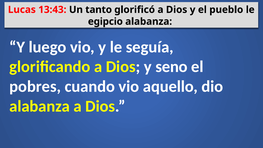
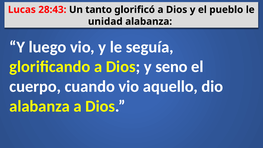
13:43: 13:43 -> 28:43 (52, 10)
egipcio: egipcio -> unidad (105, 21)
pobres: pobres -> cuerpo (35, 86)
